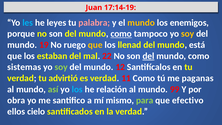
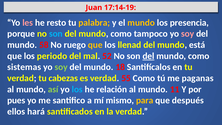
les colour: light blue -> pink (28, 23)
leyes: leyes -> resto (56, 23)
palabra colour: pink -> yellow (94, 23)
enemigos: enemigos -> presencia (189, 23)
son colour: white -> light blue (56, 34)
como underline: present -> none (121, 34)
soy colour: yellow -> pink (188, 34)
19: 19 -> 58 (44, 45)
estaban: estaban -> periodo (52, 56)
22: 22 -> 52 (107, 56)
12: 12 -> 18 (120, 67)
advirtió: advirtió -> cabezas (63, 78)
11: 11 -> 55 (126, 78)
99: 99 -> 11 (175, 89)
obra: obra -> pues (16, 100)
para colour: light green -> yellow (145, 100)
efectivo: efectivo -> después (188, 100)
cielo: cielo -> hará (36, 111)
